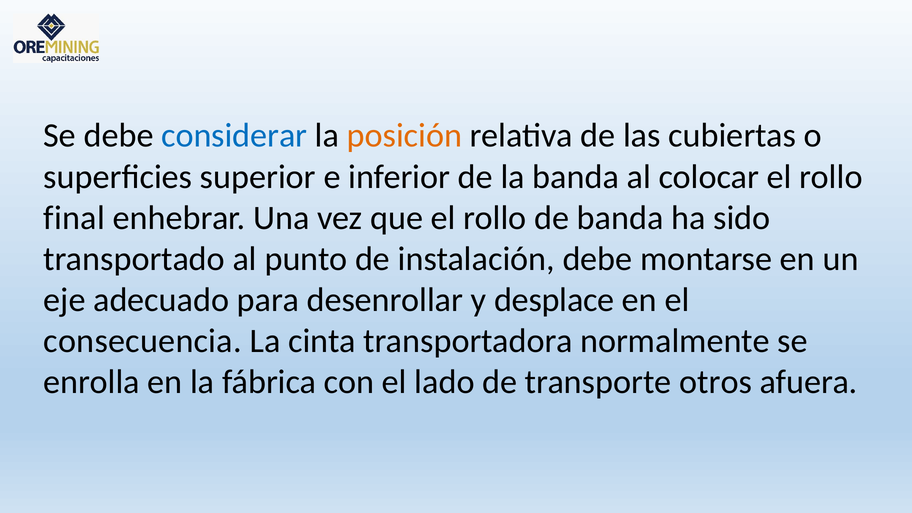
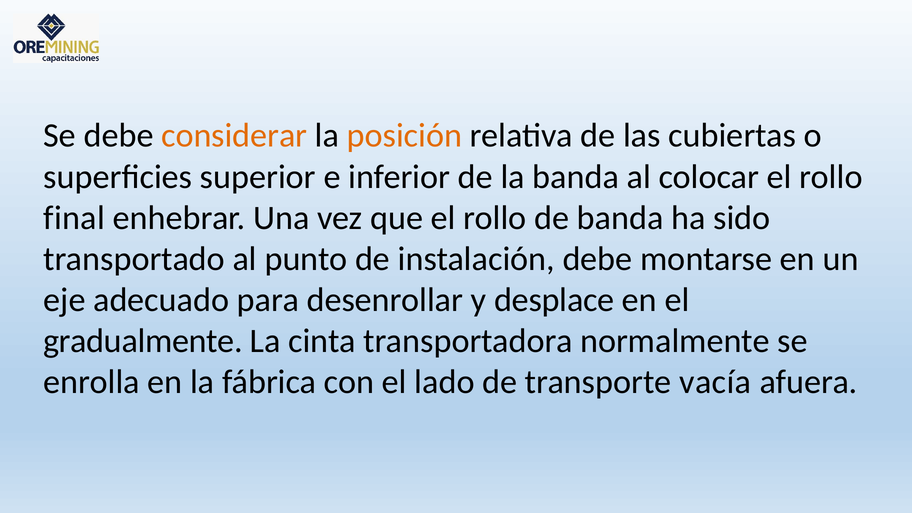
considerar colour: blue -> orange (234, 136)
consecuencia: consecuencia -> gradualmente (143, 341)
otros: otros -> vacía (715, 382)
